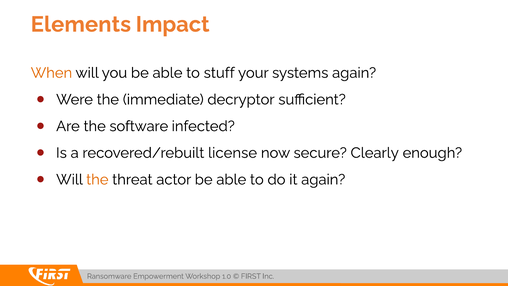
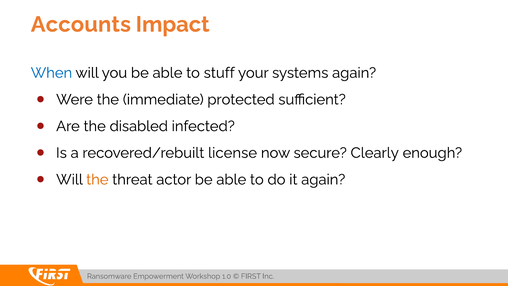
Elements: Elements -> Accounts (81, 24)
When colour: orange -> blue (51, 73)
decryptor: decryptor -> protected (241, 99)
software: software -> disabled (139, 126)
